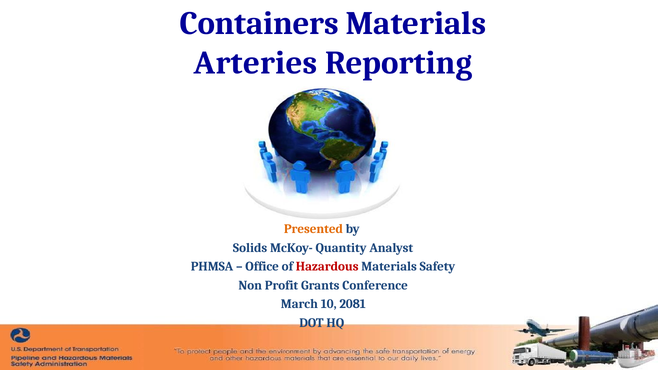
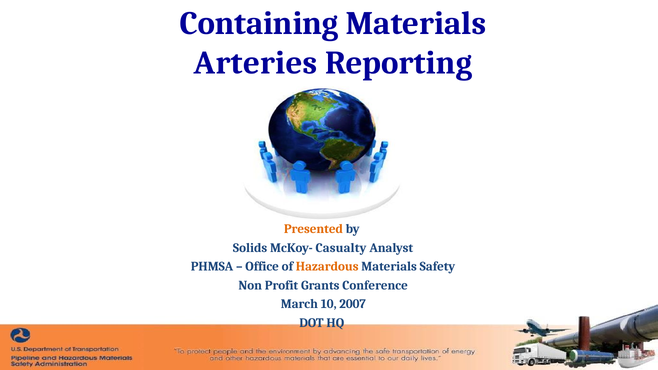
Containers: Containers -> Containing (259, 23)
Quantity: Quantity -> Casualty (341, 248)
Hazardous colour: red -> orange (327, 267)
2081: 2081 -> 2007 (353, 304)
